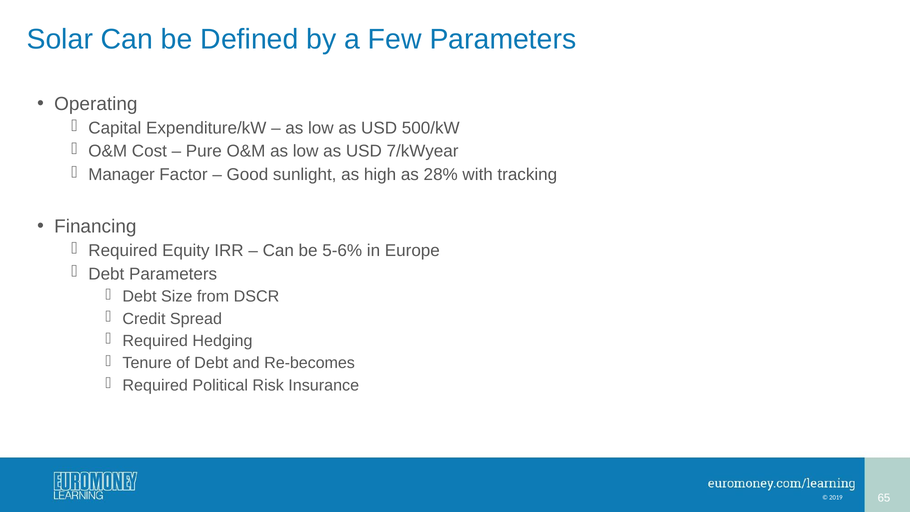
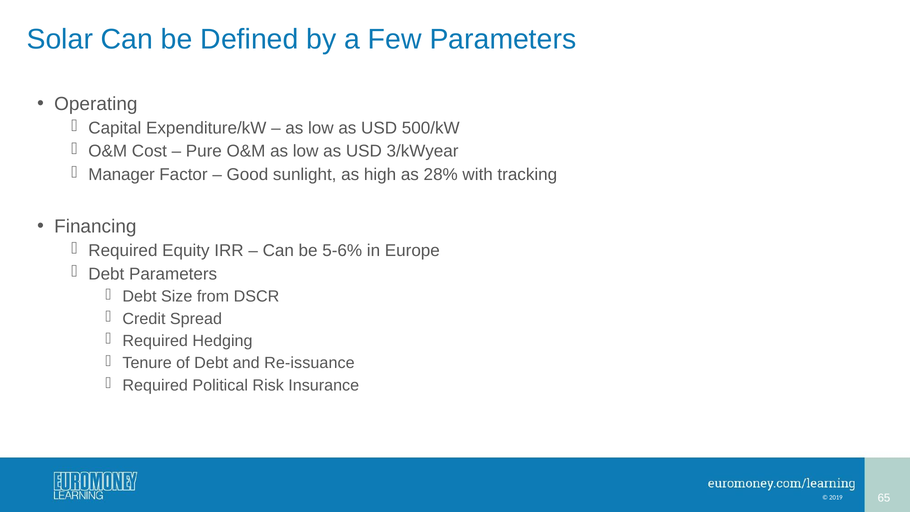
7/kWyear: 7/kWyear -> 3/kWyear (423, 151)
Re-becomes: Re-becomes -> Re-issuance (309, 363)
